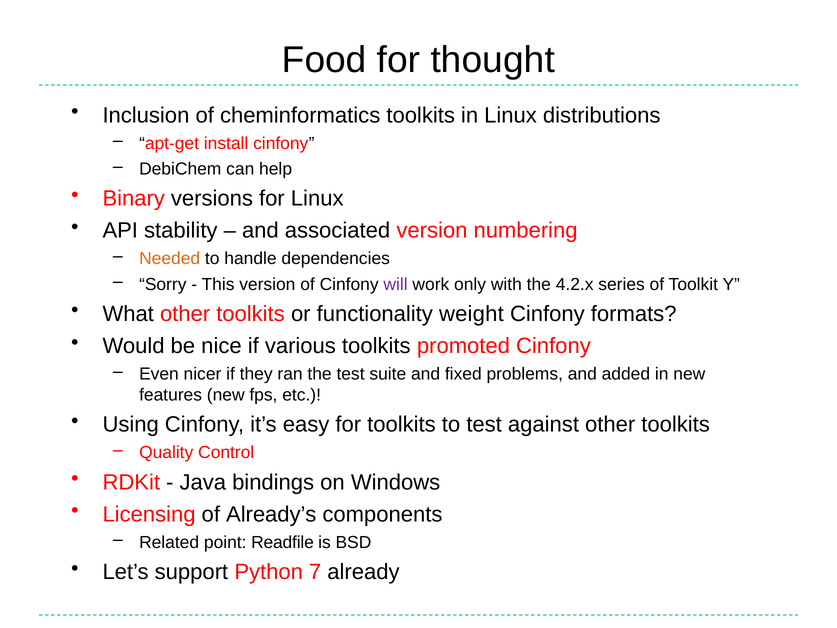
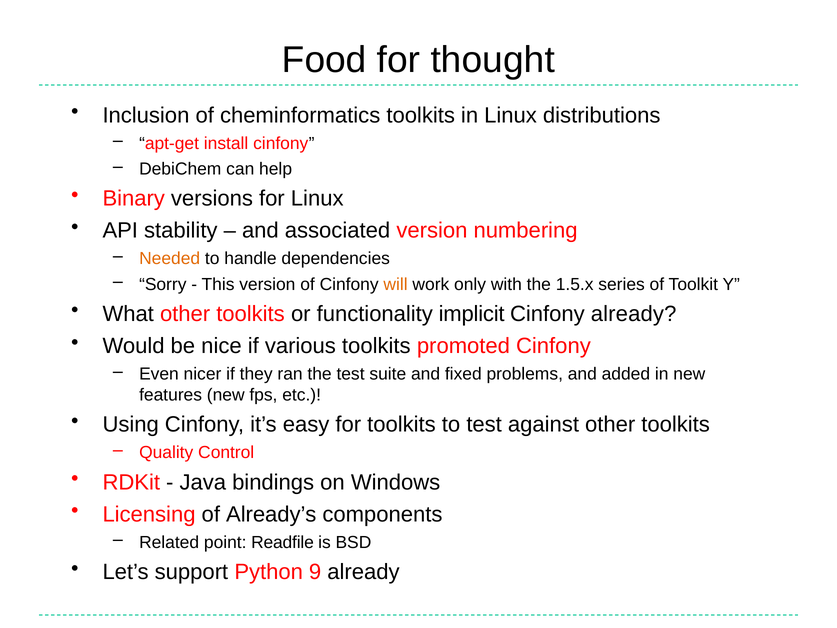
will colour: purple -> orange (396, 284)
4.2.x: 4.2.x -> 1.5.x (575, 284)
weight: weight -> implicit (472, 314)
Cinfony formats: formats -> already (634, 314)
7: 7 -> 9 (315, 572)
